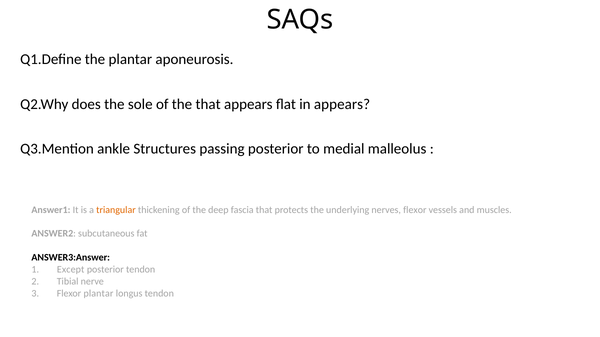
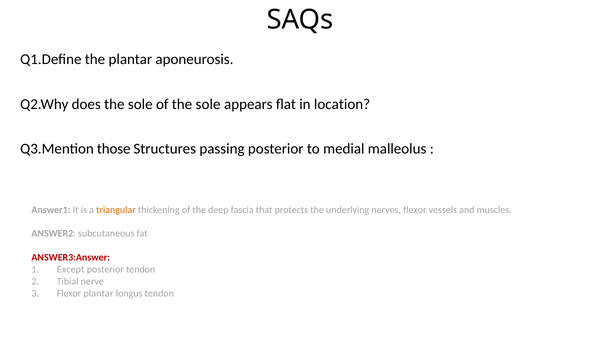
of the that: that -> sole (208, 104)
in appears: appears -> location (342, 104)
ankle: ankle -> those (114, 149)
ANSWER3:Answer colour: black -> red (71, 258)
